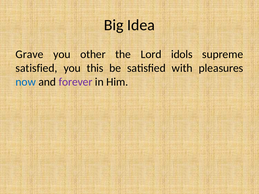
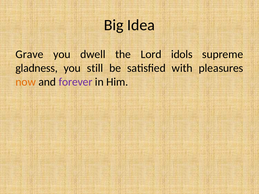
other: other -> dwell (93, 54)
satisfied: satisfied -> gladness (37, 68)
this: this -> still (95, 68)
now colour: blue -> orange (26, 82)
